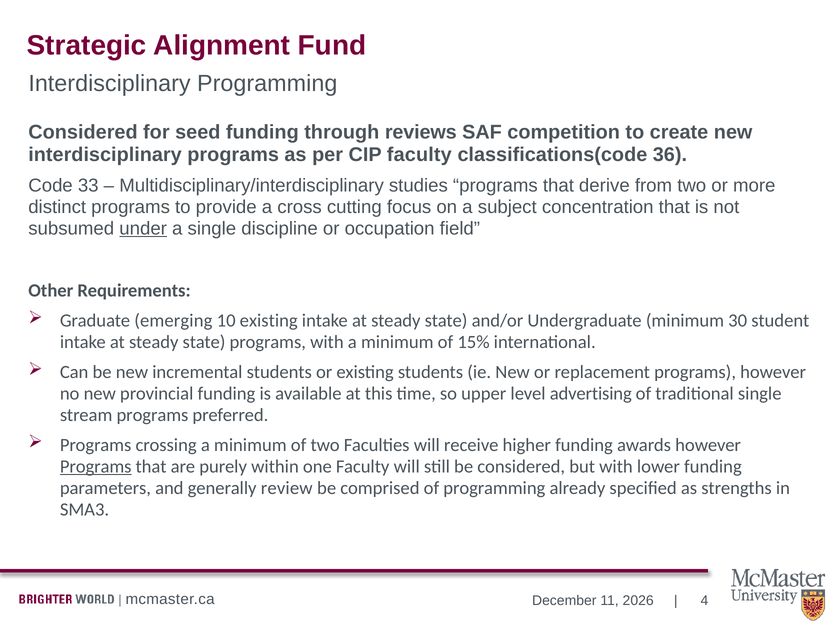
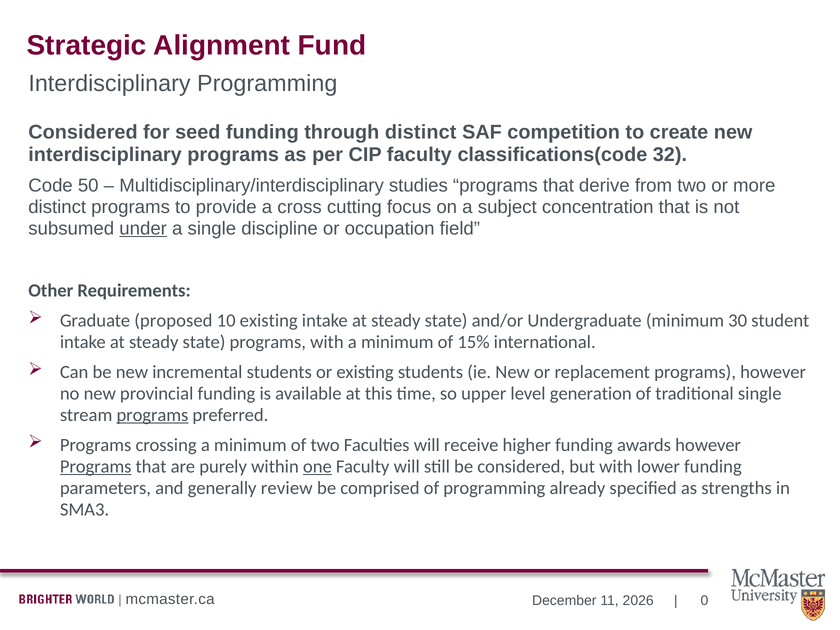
through reviews: reviews -> distinct (421, 132)
36: 36 -> 32 (670, 155)
33: 33 -> 50 (88, 185)
emerging: emerging -> proposed (173, 321)
advertising: advertising -> generation (591, 394)
programs underline: none -> present (152, 415)
one underline: none -> present (317, 466)
4: 4 -> 0 (704, 601)
